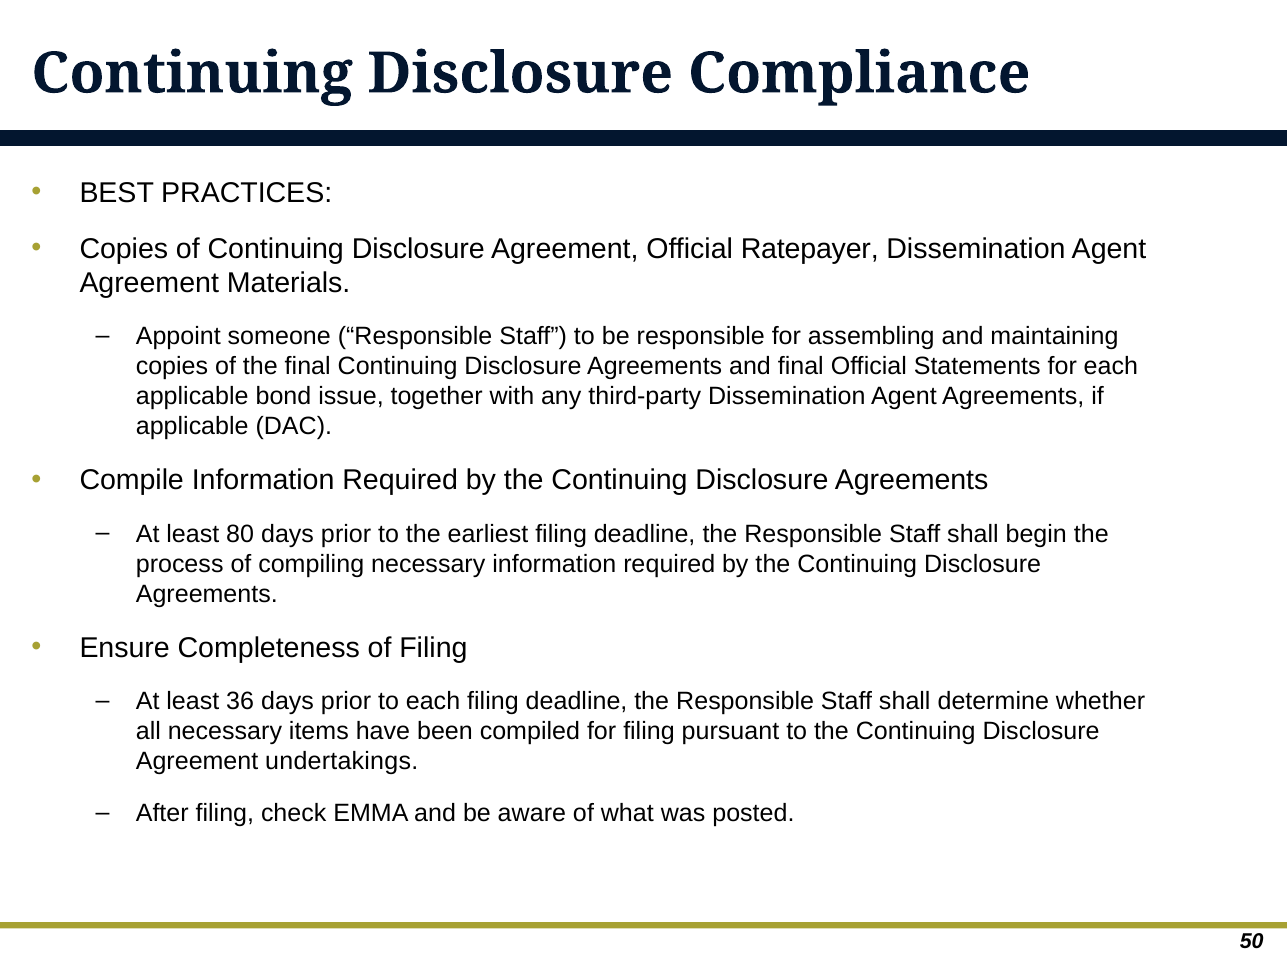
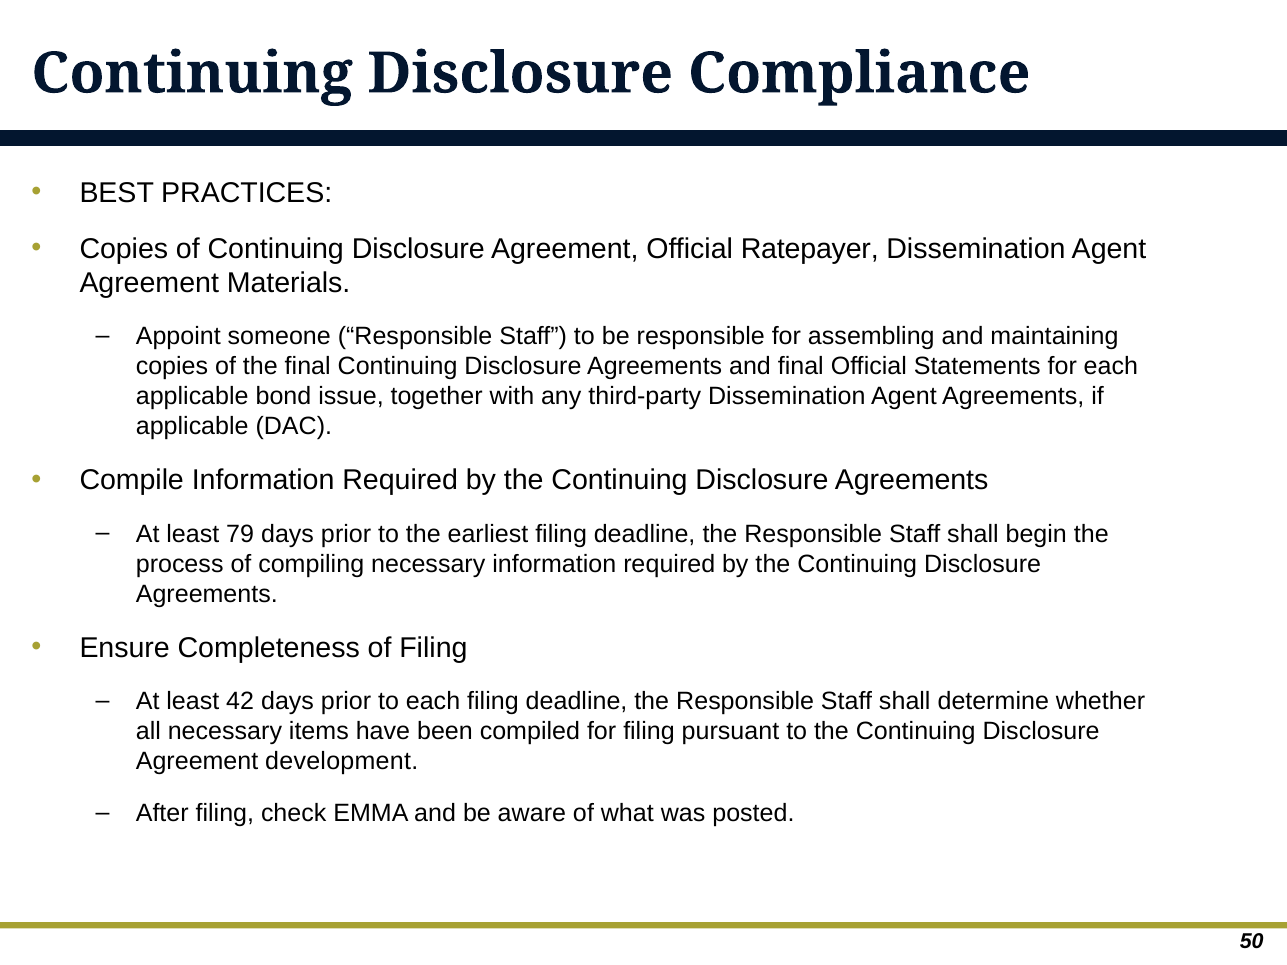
80: 80 -> 79 (240, 534)
36: 36 -> 42 (240, 702)
undertakings: undertakings -> development (342, 762)
